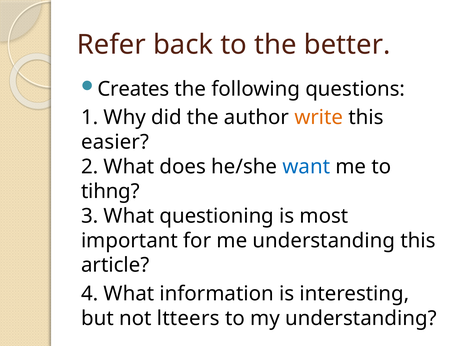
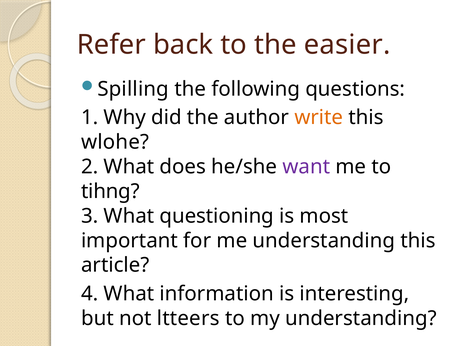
better: better -> easier (347, 45)
Creates: Creates -> Spilling (133, 89)
easier: easier -> wlohe (115, 142)
want colour: blue -> purple (306, 167)
